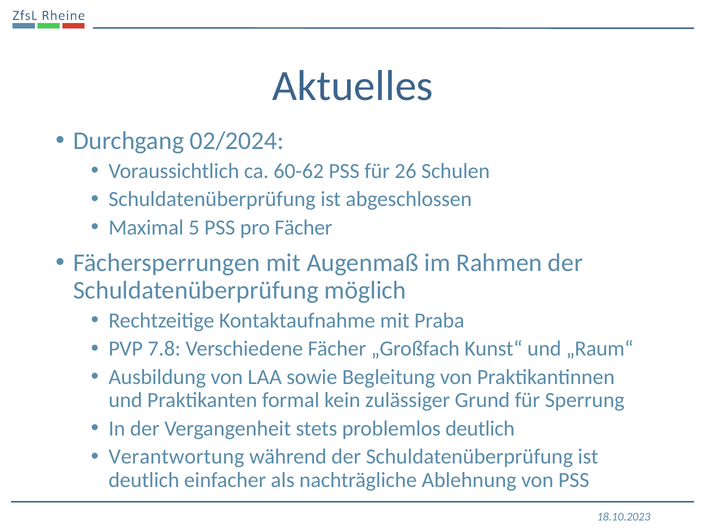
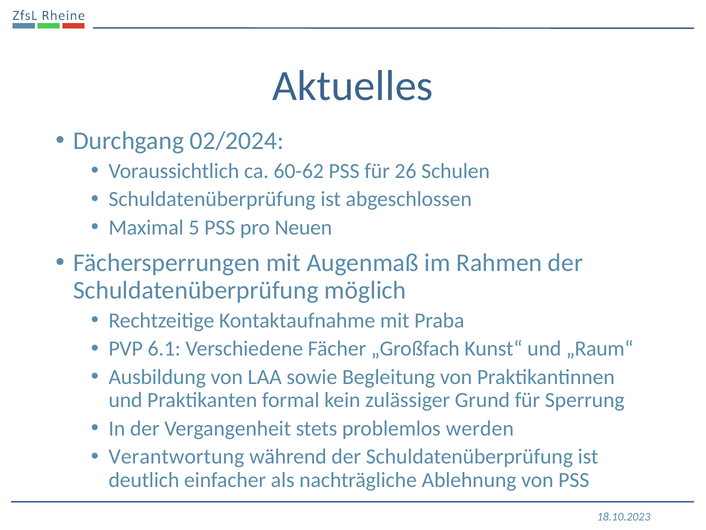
pro Fächer: Fächer -> Neuen (303, 227)
7.8: 7.8 -> 6.1 (164, 348)
problemlos deutlich: deutlich -> werden (480, 428)
